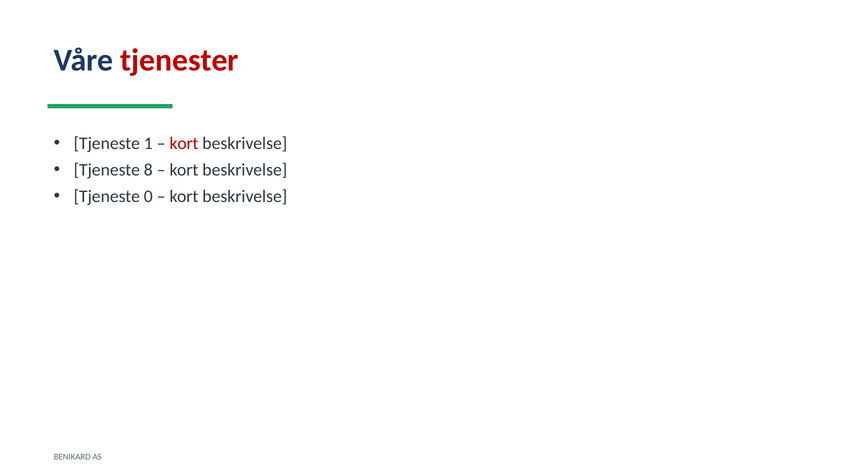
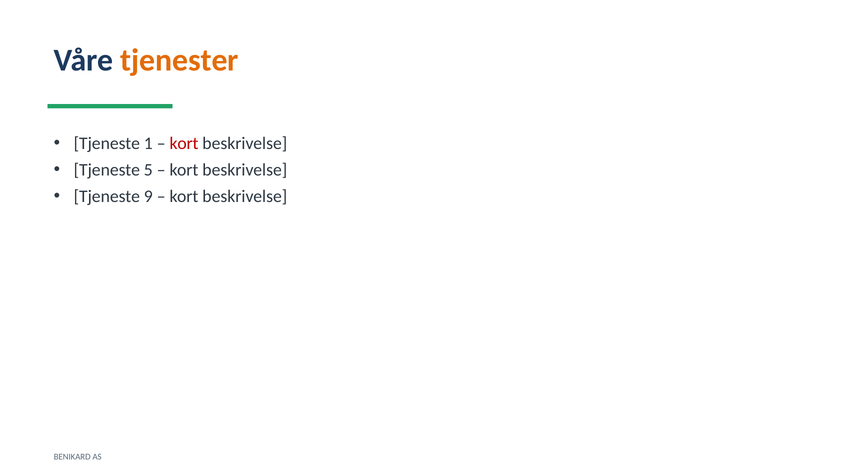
tjenester colour: red -> orange (180, 60)
8: 8 -> 5 (148, 170)
0: 0 -> 9 (148, 196)
